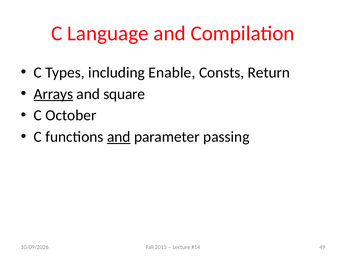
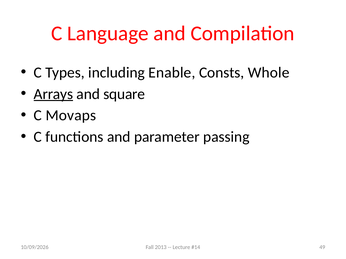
Return: Return -> Whole (269, 73)
October: October -> Movaps (71, 116)
and underline: present -> none (119, 137)
